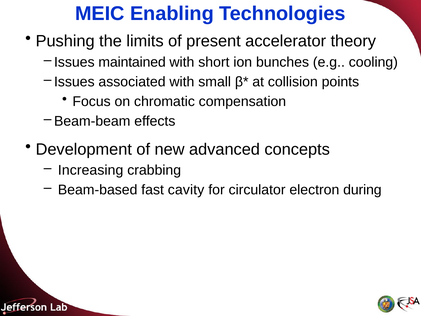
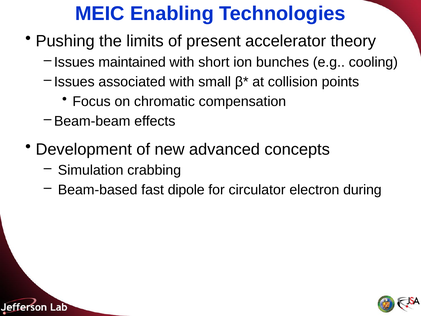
Increasing: Increasing -> Simulation (91, 170)
cavity: cavity -> dipole (186, 190)
